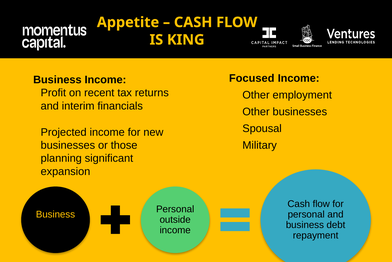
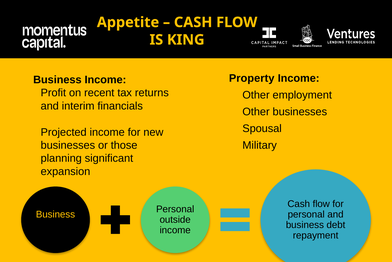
Focused: Focused -> Property (252, 78)
